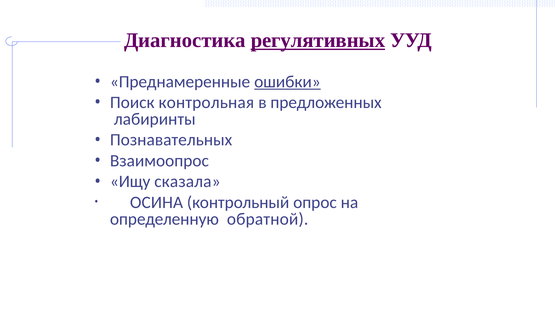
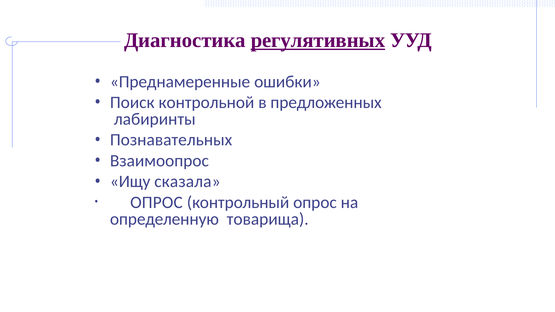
ошибки underline: present -> none (287, 82)
контрольная: контрольная -> контрольной (206, 103)
ОСИНА: ОСИНА -> ОПРОС (156, 203)
обратной: обратной -> товарища (268, 219)
